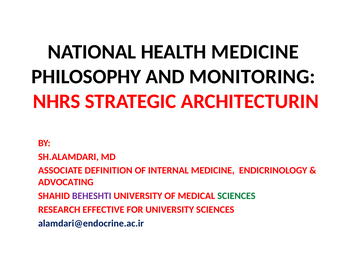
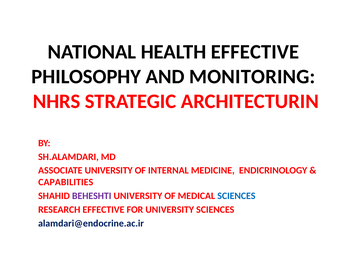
HEALTH MEDICINE: MEDICINE -> EFFECTIVE (255, 52)
ASSOCIATE DEFINITION: DEFINITION -> UNIVERSITY (109, 171)
ADVOCATING: ADVOCATING -> CAPABILITIES (66, 182)
SCIENCES colour: green -> blue (236, 196)
